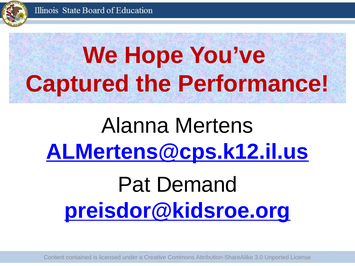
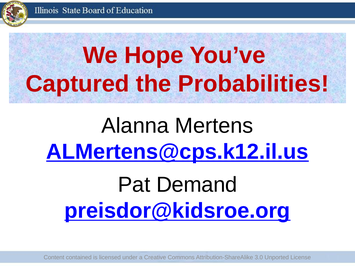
Performance: Performance -> Probabilities (253, 84)
